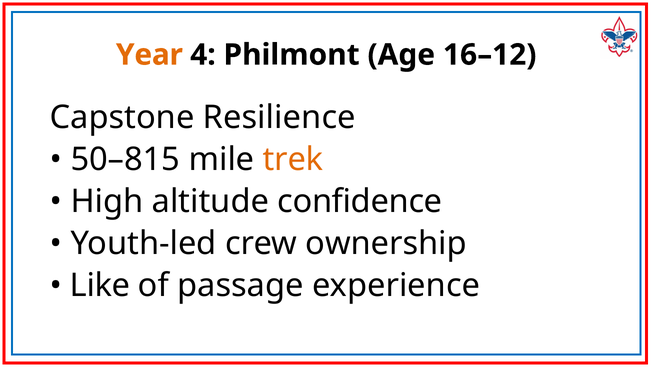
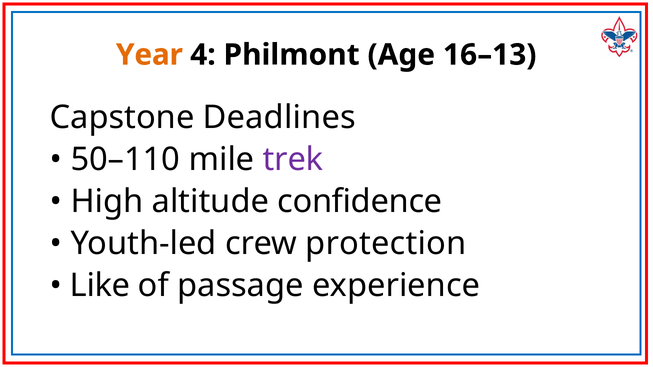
16–12: 16–12 -> 16–13 (490, 55)
Resilience: Resilience -> Deadlines (279, 118)
50–815: 50–815 -> 50–110 (125, 160)
trek colour: orange -> purple (293, 160)
ownership: ownership -> protection (386, 244)
